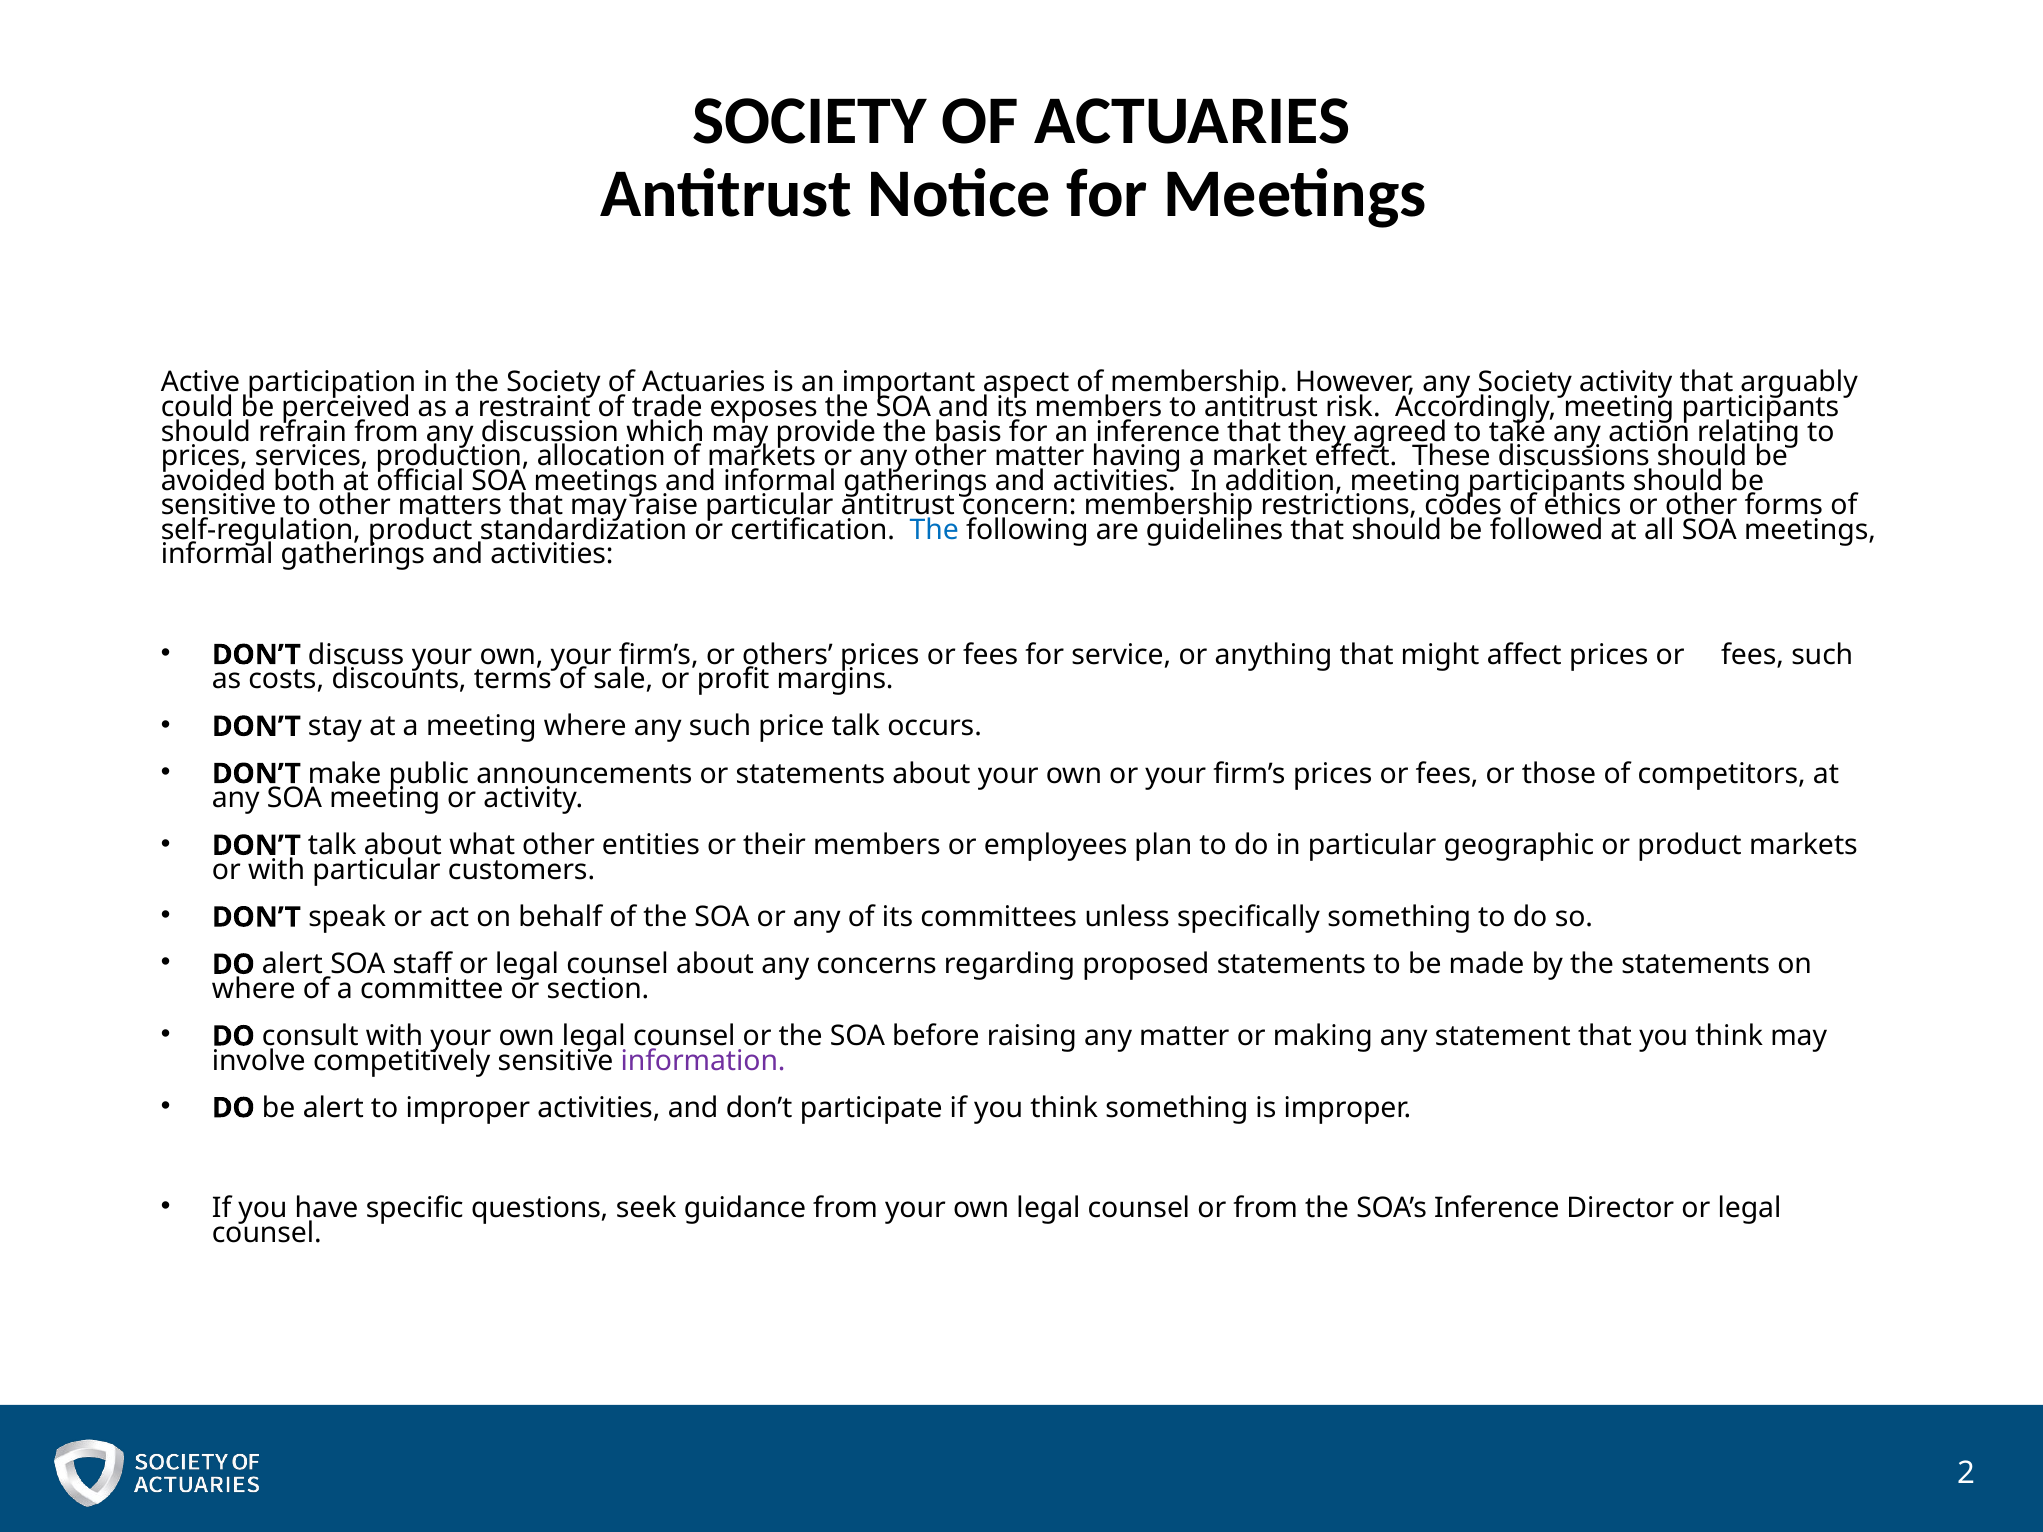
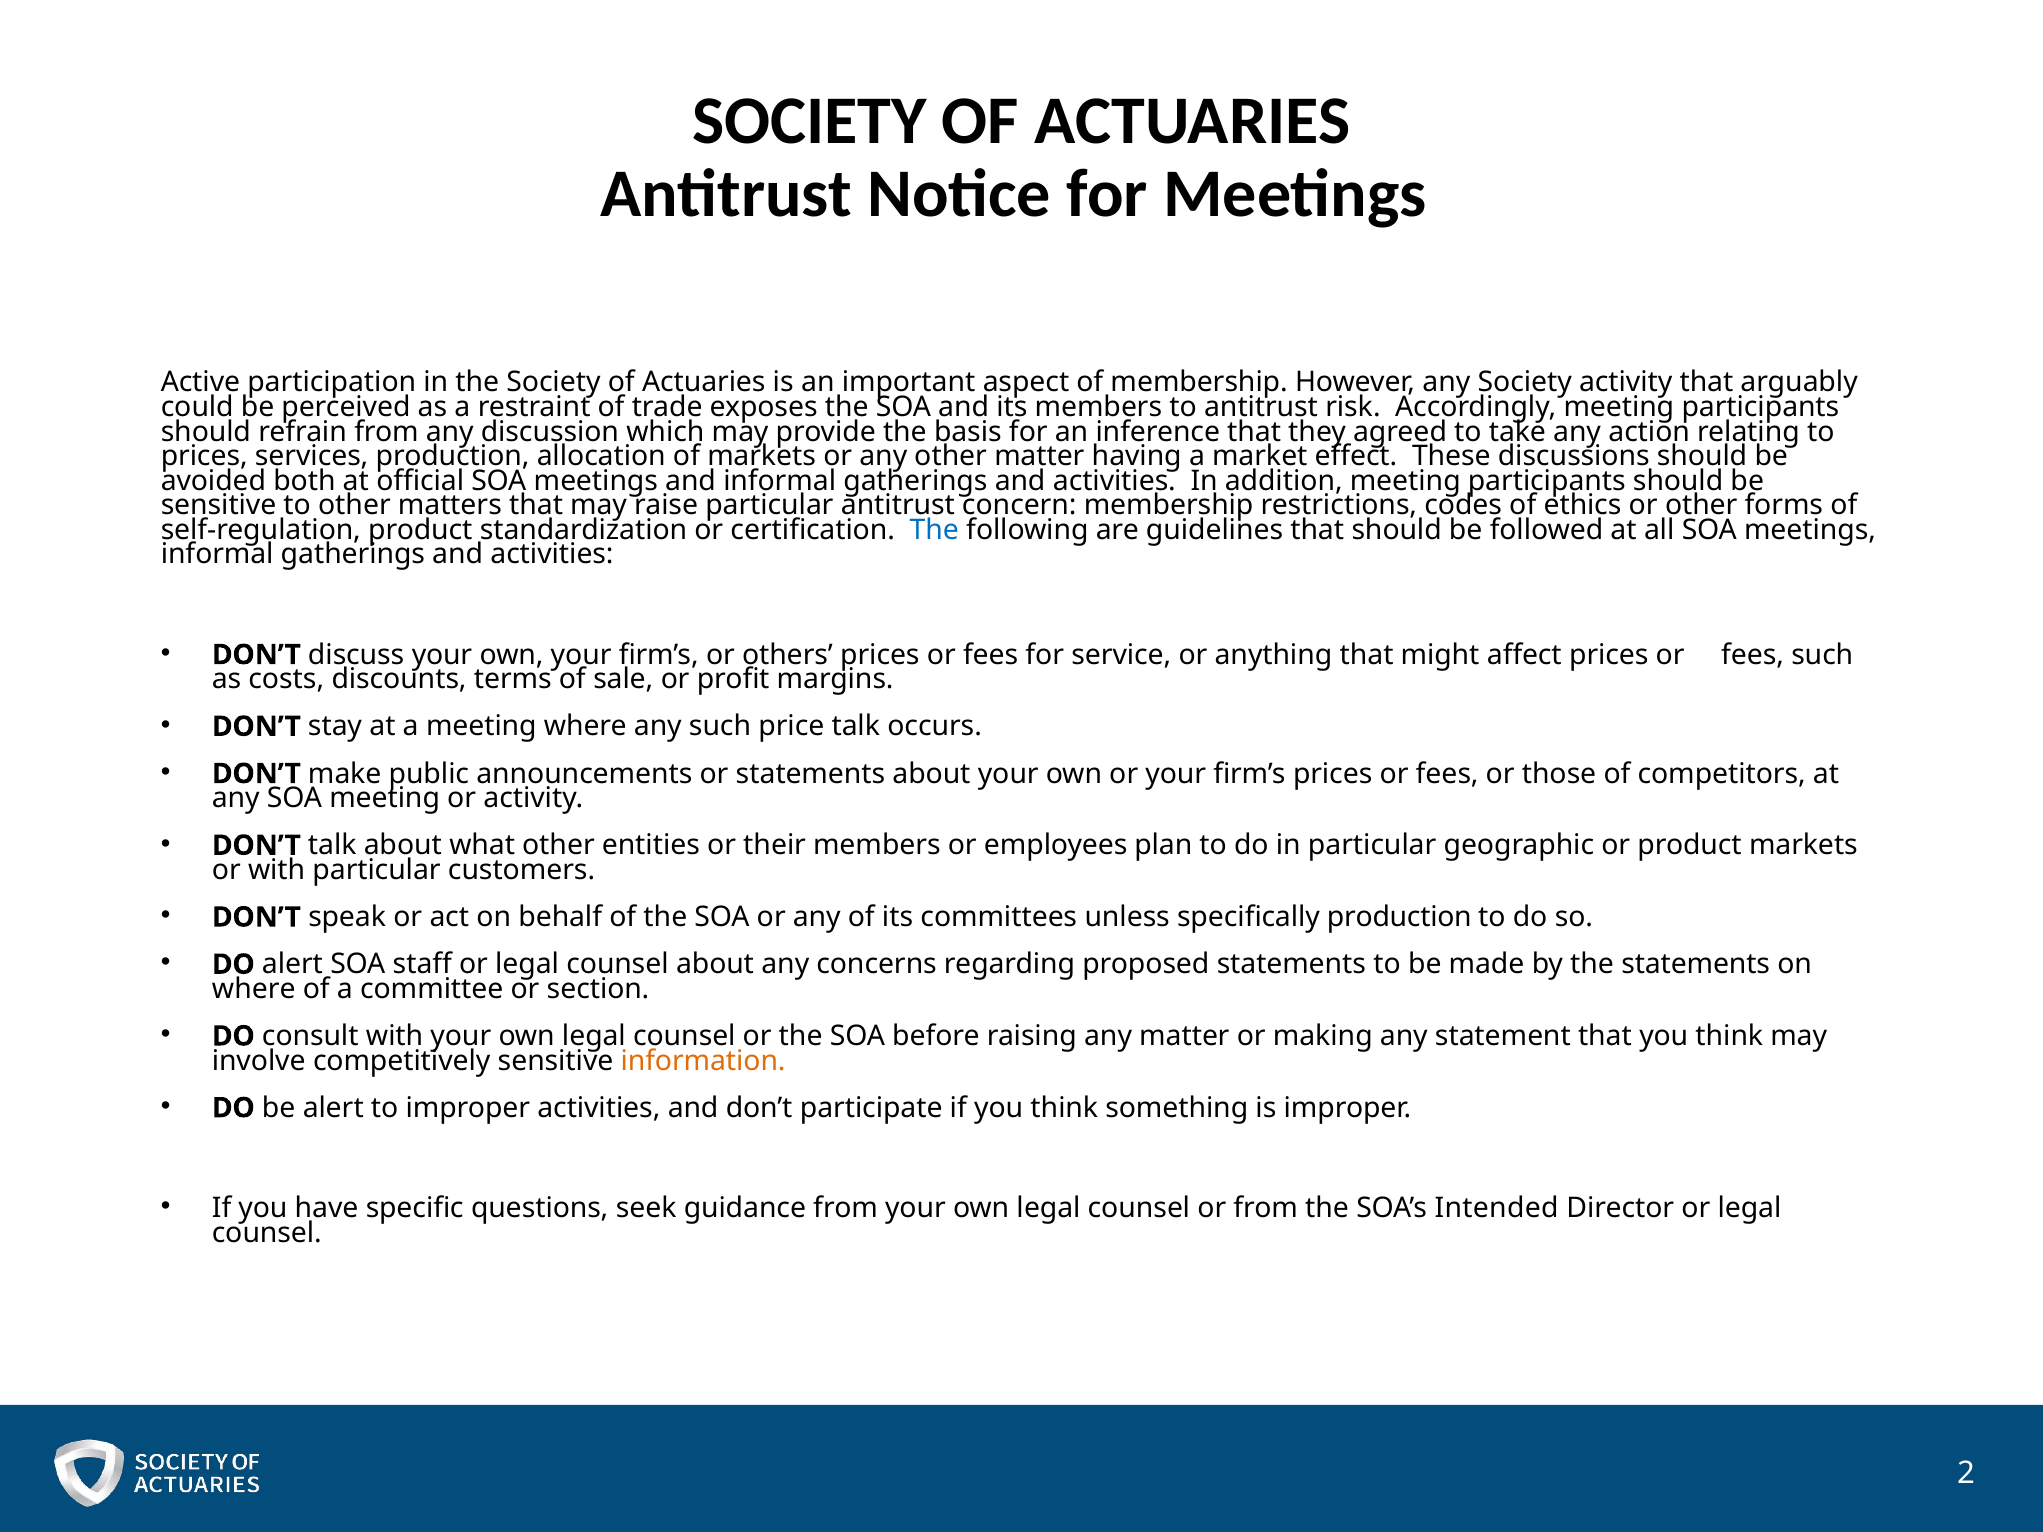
specifically something: something -> production (1399, 917)
information colour: purple -> orange (703, 1061)
SOA’s Inference: Inference -> Intended (1497, 1209)
